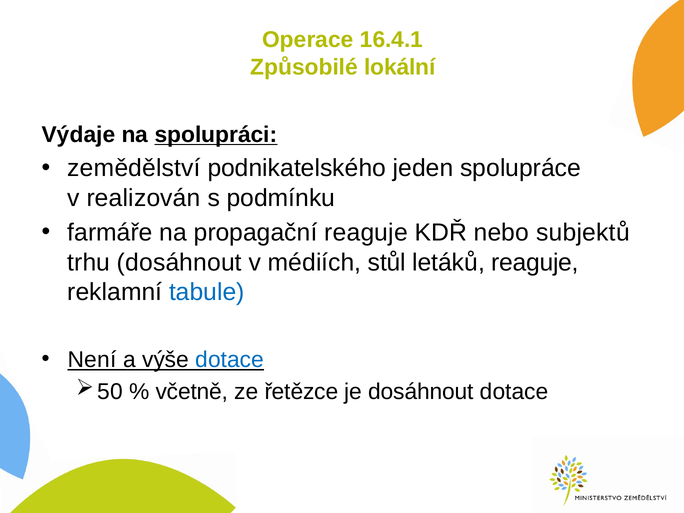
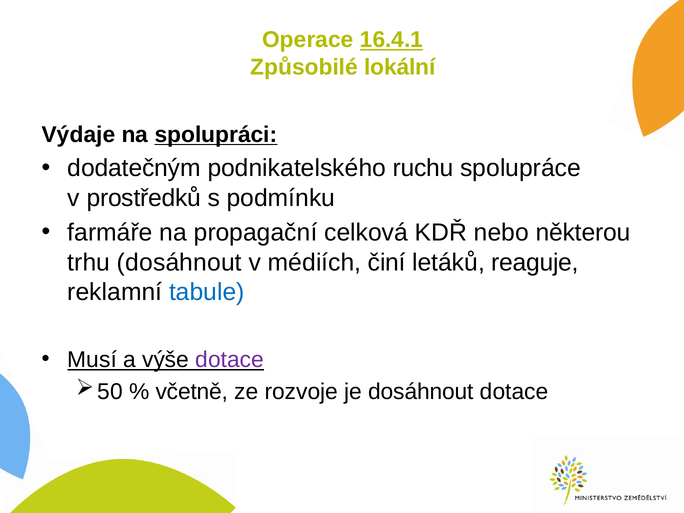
16.4.1 underline: none -> present (391, 40)
zemědělství: zemědělství -> dodatečným (134, 168)
jeden: jeden -> ruchu (423, 168)
realizován: realizován -> prostředků (144, 198)
propagační reaguje: reaguje -> celková (366, 233)
subjektů: subjektů -> některou (583, 233)
stůl: stůl -> činí (387, 262)
Není: Není -> Musí (92, 360)
dotace colour: blue -> purple (230, 360)
řetězce: řetězce -> rozvoje (301, 392)
